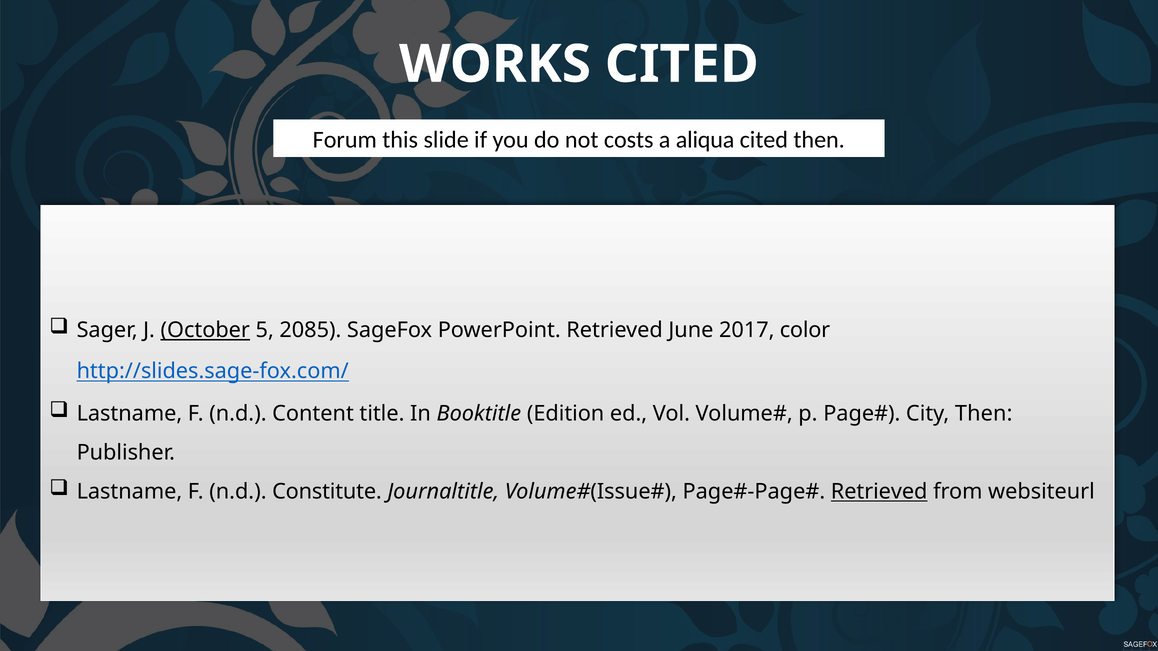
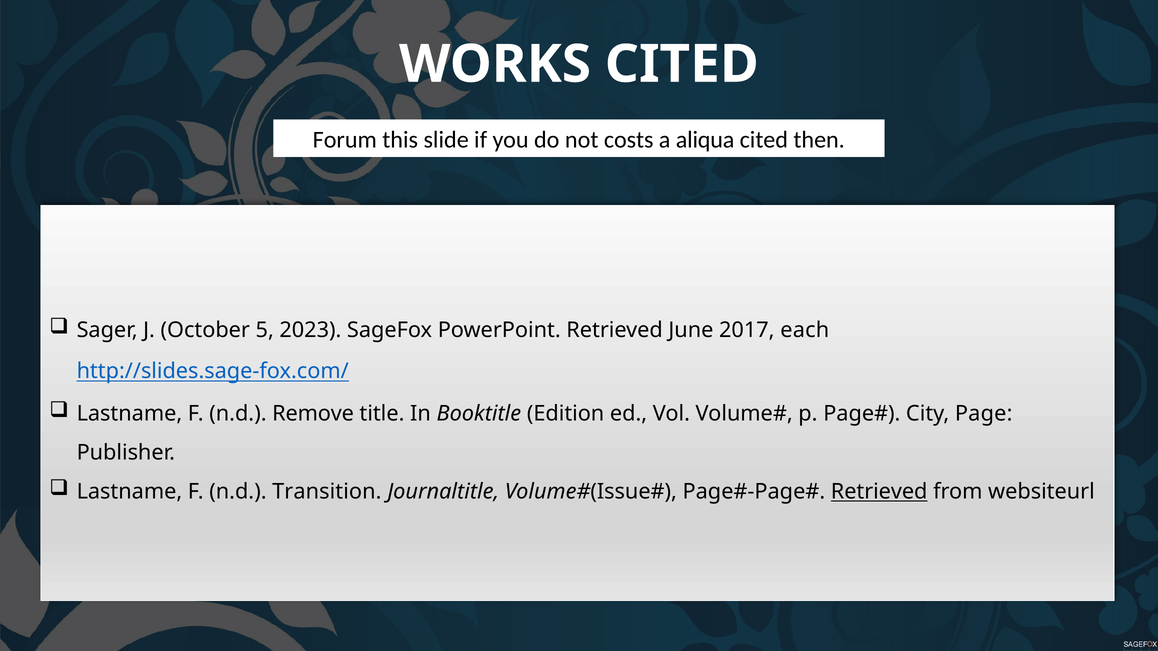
October underline: present -> none (205, 330)
2085: 2085 -> 2023 (310, 330)
color: color -> each (805, 330)
Content: Content -> Remove (313, 414)
City Then: Then -> Page (984, 414)
Constitute: Constitute -> Transition (327, 492)
